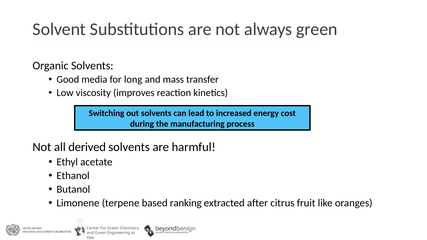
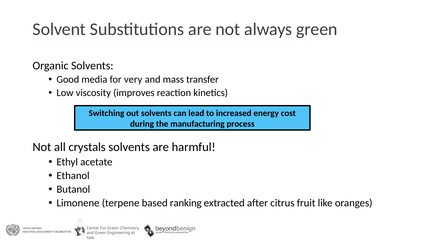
long: long -> very (133, 80)
derived: derived -> crystals (87, 147)
